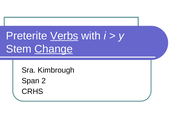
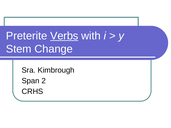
Change underline: present -> none (54, 49)
